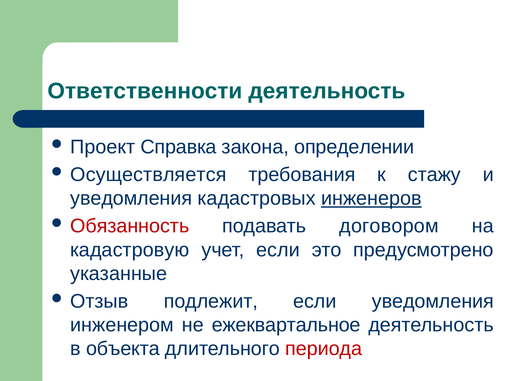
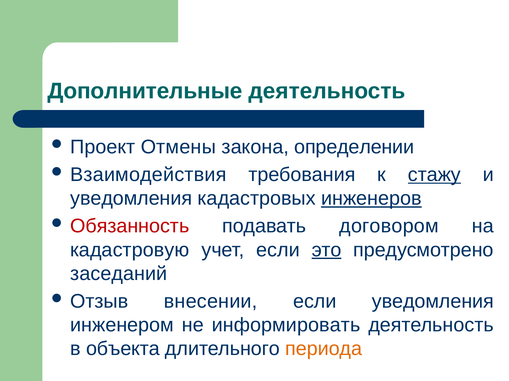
Ответственности: Ответственности -> Дополнительные (145, 91)
Справка: Справка -> Отмены (178, 147)
Осуществляется: Осуществляется -> Взаимодействия (148, 175)
стажу underline: none -> present (434, 175)
это underline: none -> present (327, 250)
указанные: указанные -> заседаний (119, 274)
подлежит: подлежит -> внесении (211, 302)
ежеквартальное: ежеквартальное -> информировать (286, 326)
периода colour: red -> orange (324, 349)
